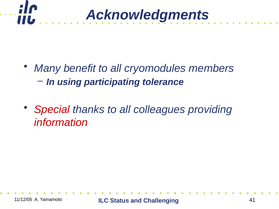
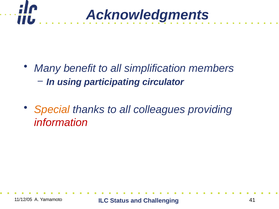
cryomodules: cryomodules -> simplification (155, 68)
tolerance: tolerance -> circulator (163, 82)
Special colour: red -> orange (52, 110)
